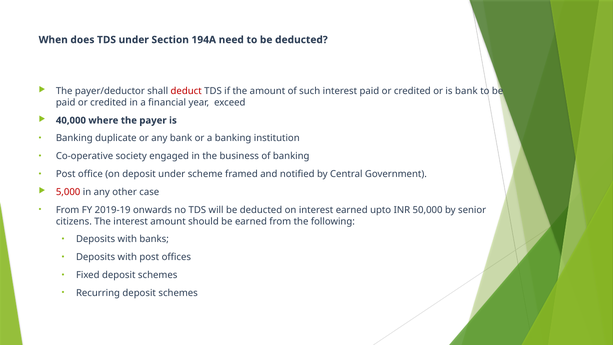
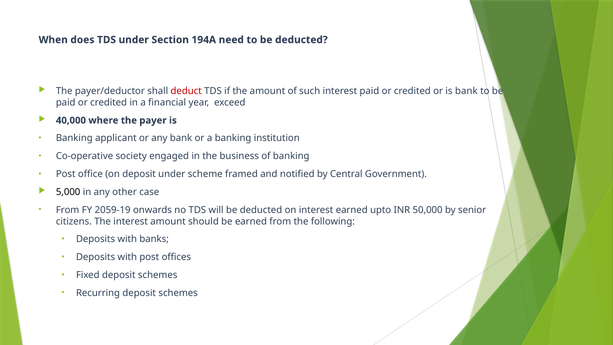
duplicate: duplicate -> applicant (116, 138)
5,000 colour: red -> black (68, 192)
2019-19: 2019-19 -> 2059-19 (113, 210)
